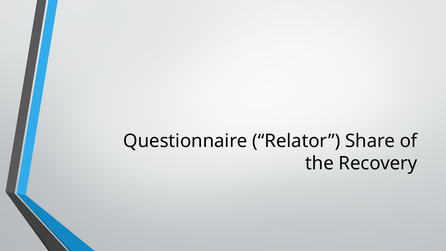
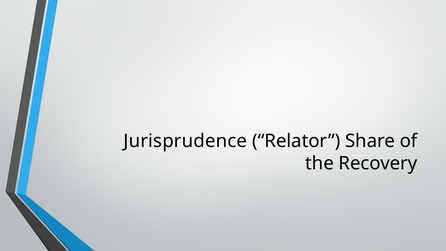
Questionnaire: Questionnaire -> Jurisprudence (185, 141)
